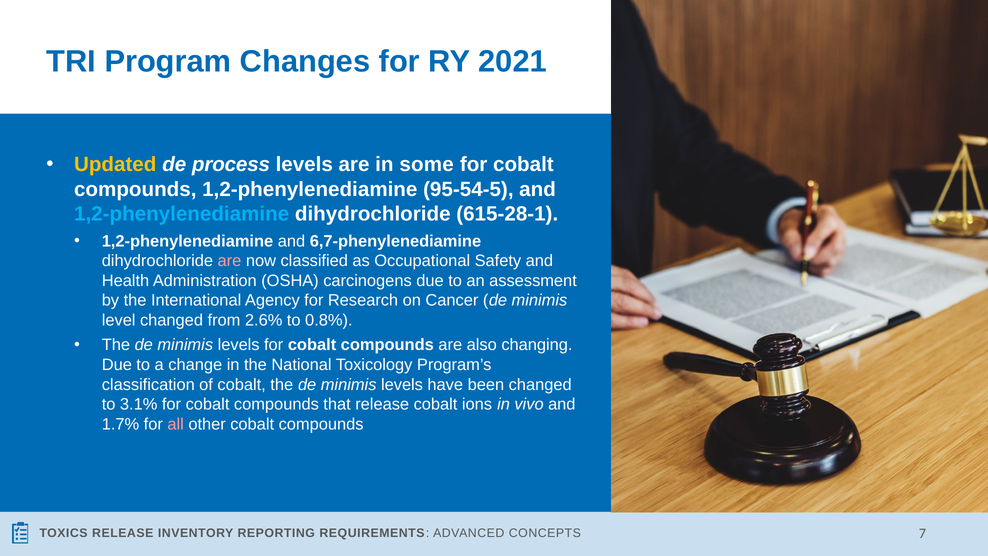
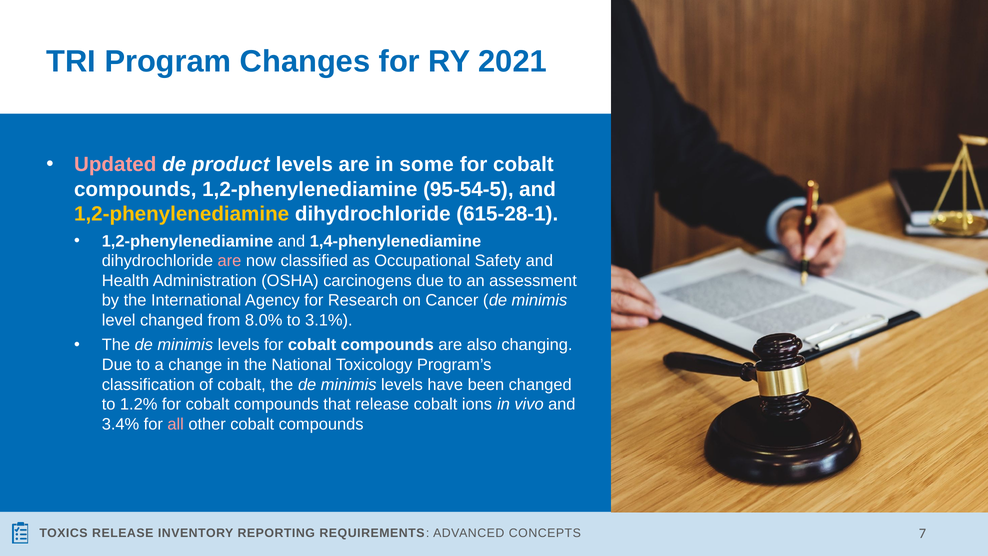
Updated colour: yellow -> pink (115, 165)
process: process -> product (231, 165)
1,2-phenylenediamine colour: light blue -> yellow (182, 214)
6,7-phenylenediamine: 6,7-phenylenediamine -> 1,4-phenylenediamine (395, 241)
2.6%: 2.6% -> 8.0% (264, 320)
0.8%: 0.8% -> 3.1% (329, 320)
3.1%: 3.1% -> 1.2% (139, 404)
1.7%: 1.7% -> 3.4% (121, 424)
